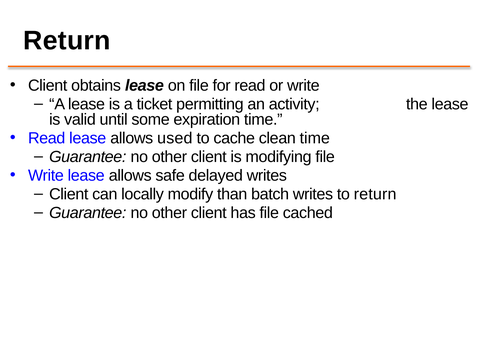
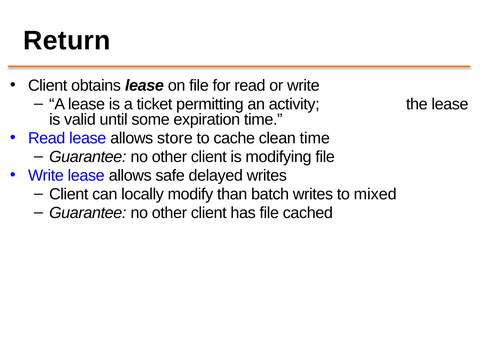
used: used -> store (175, 138)
to return: return -> mixed (375, 194)
